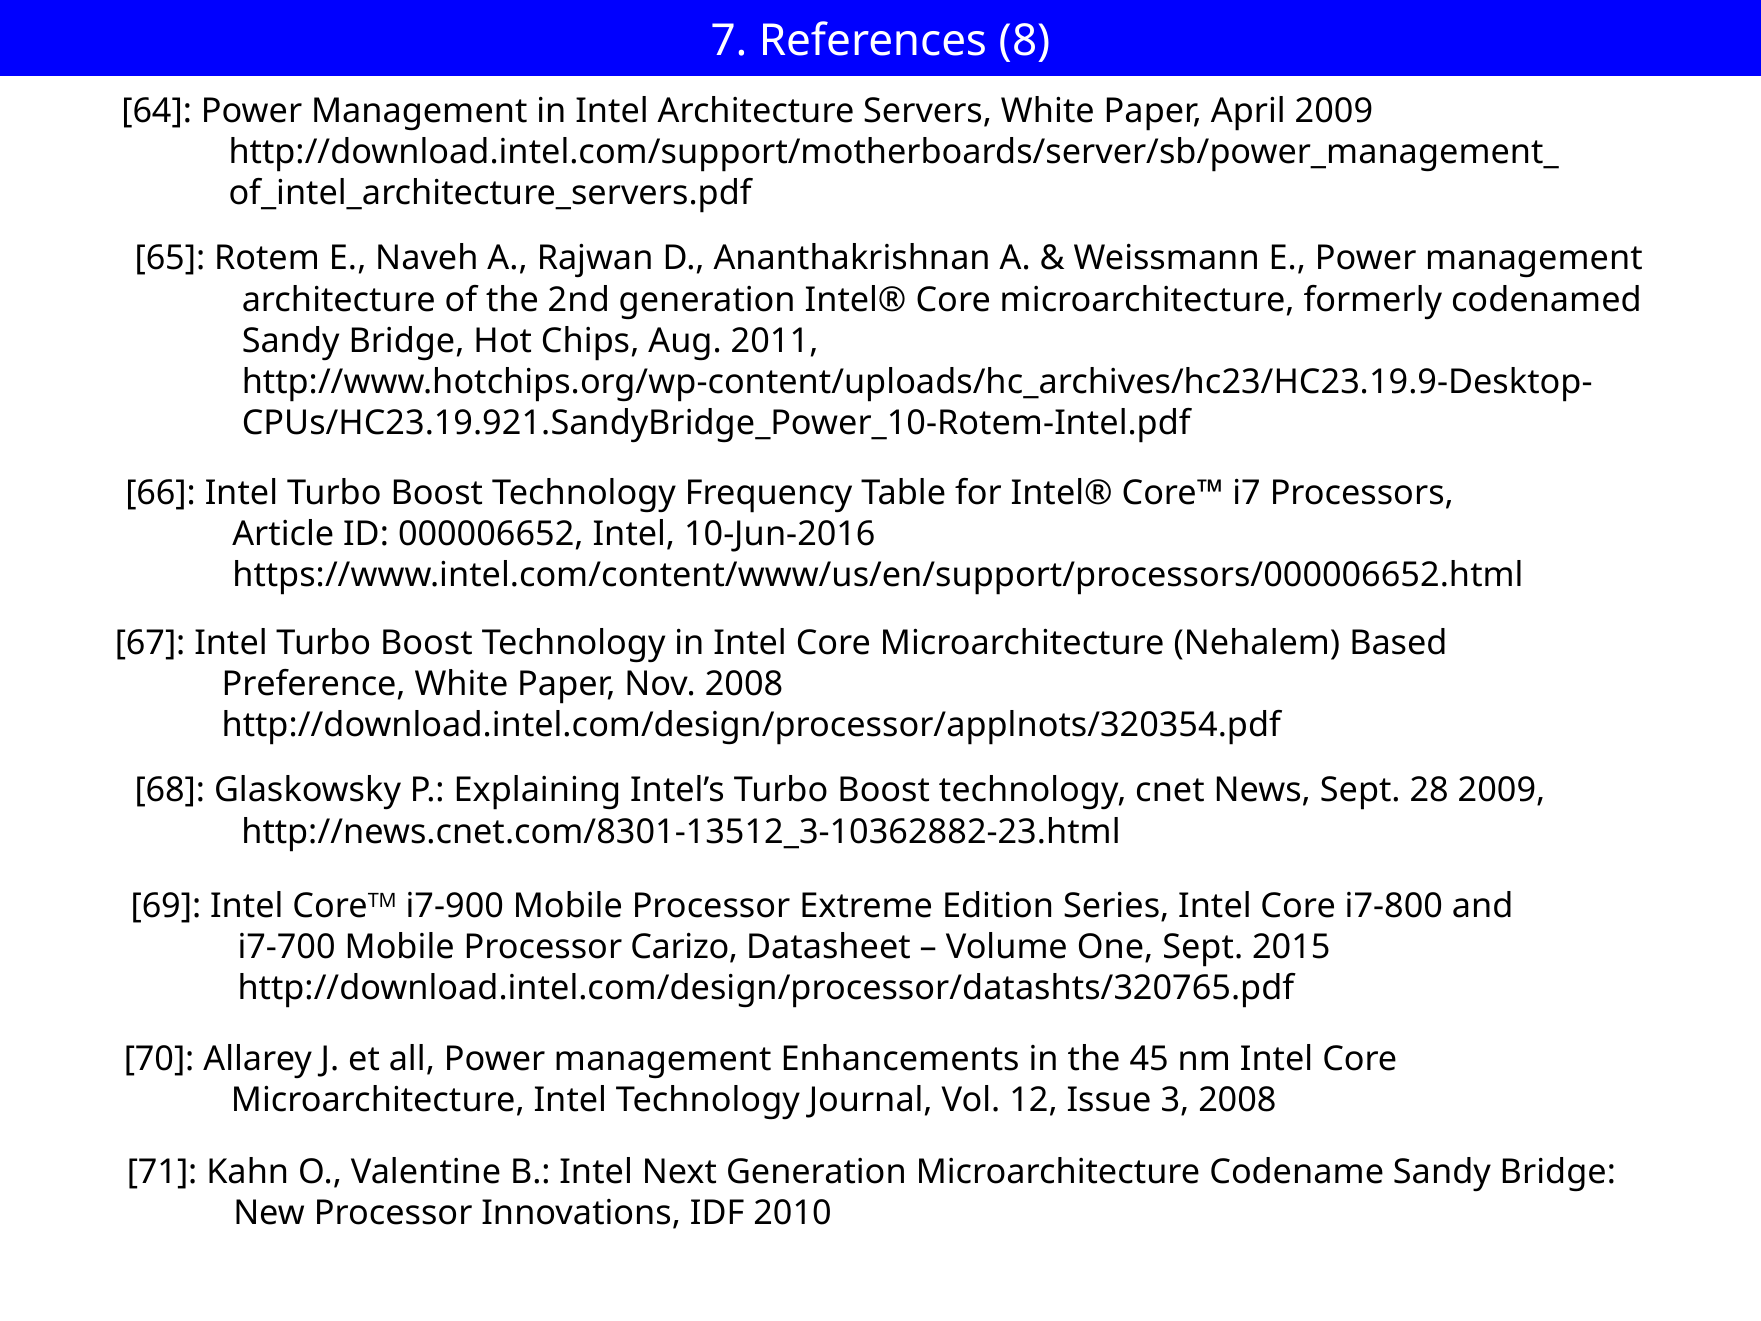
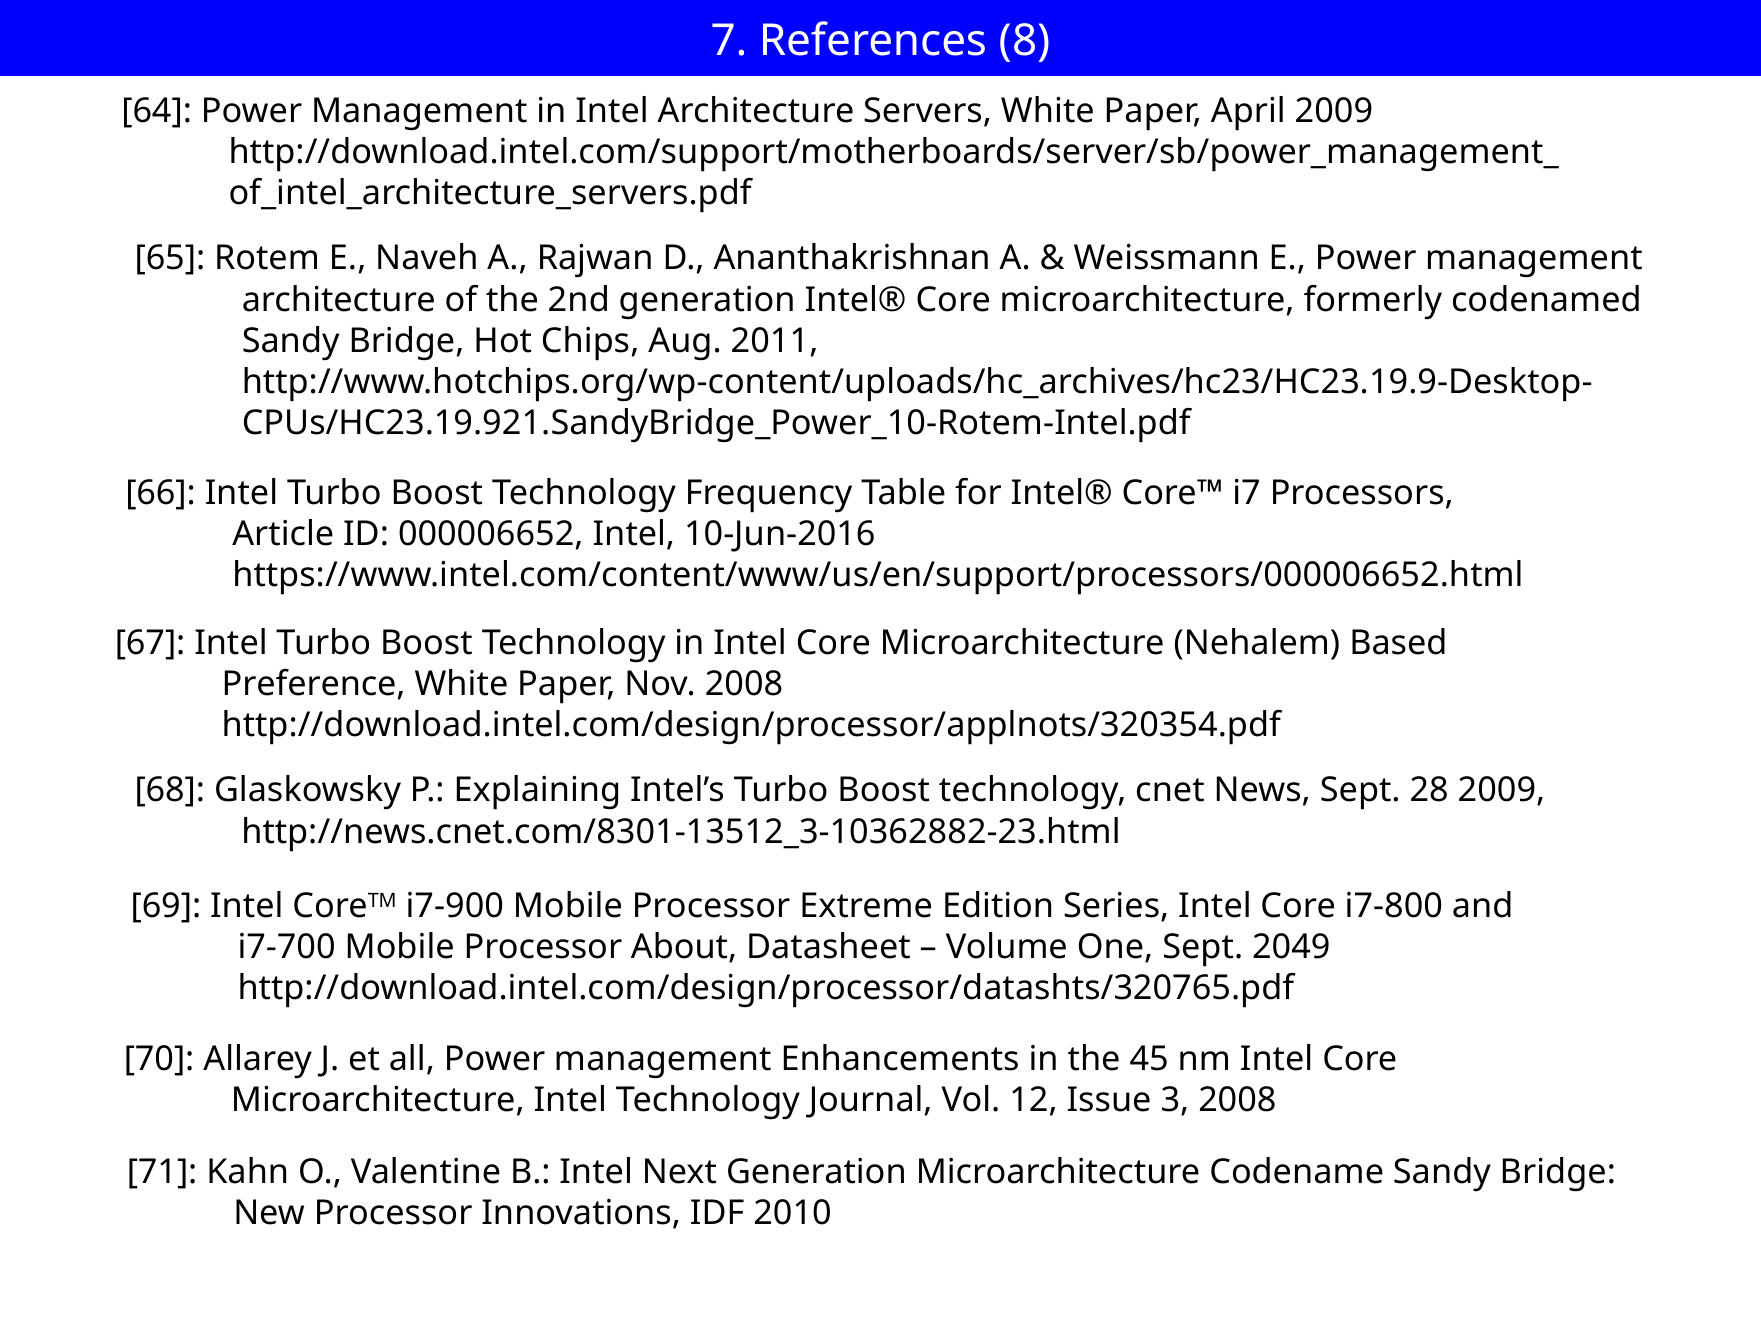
Carizo: Carizo -> About (684, 947)
2015: 2015 -> 2049 (1291, 947)
